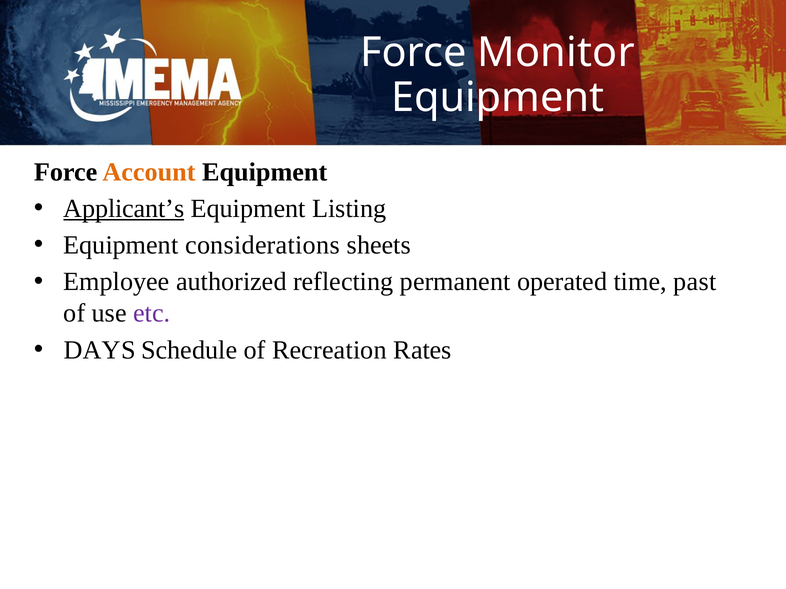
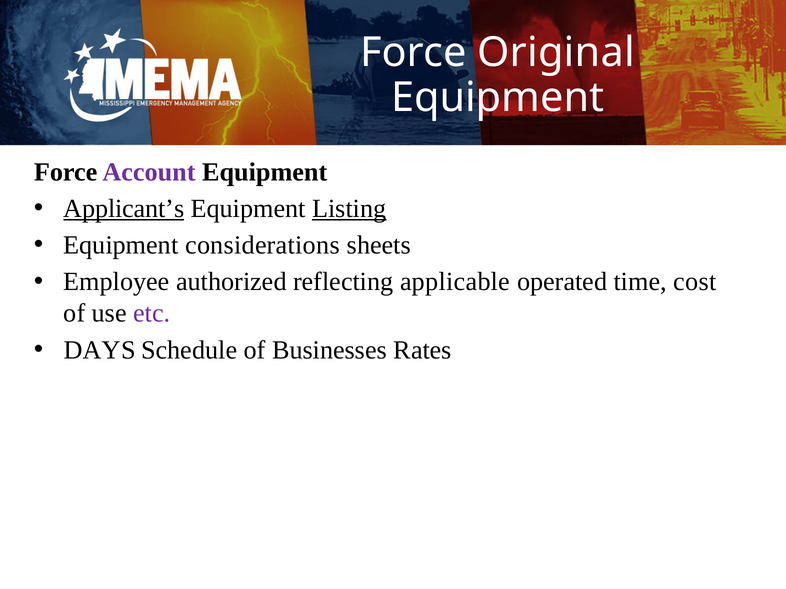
Monitor: Monitor -> Original (556, 53)
Account colour: orange -> purple (149, 172)
Listing underline: none -> present (349, 209)
permanent: permanent -> applicable (455, 282)
past: past -> cost (695, 282)
Recreation: Recreation -> Businesses (330, 350)
